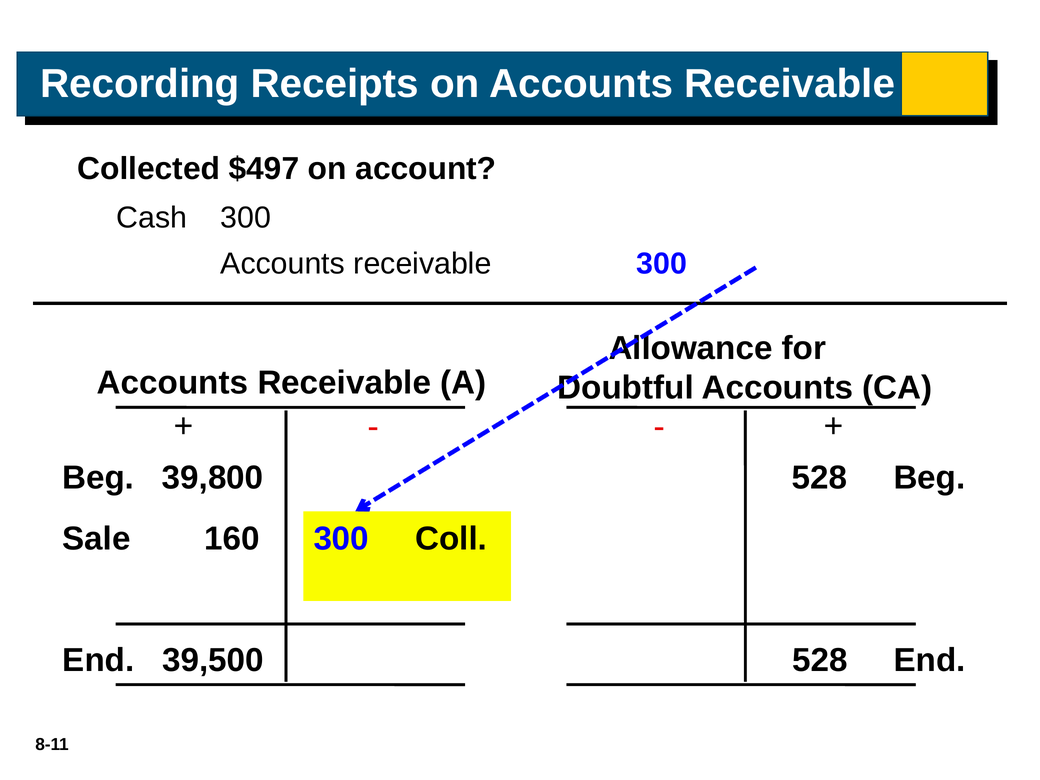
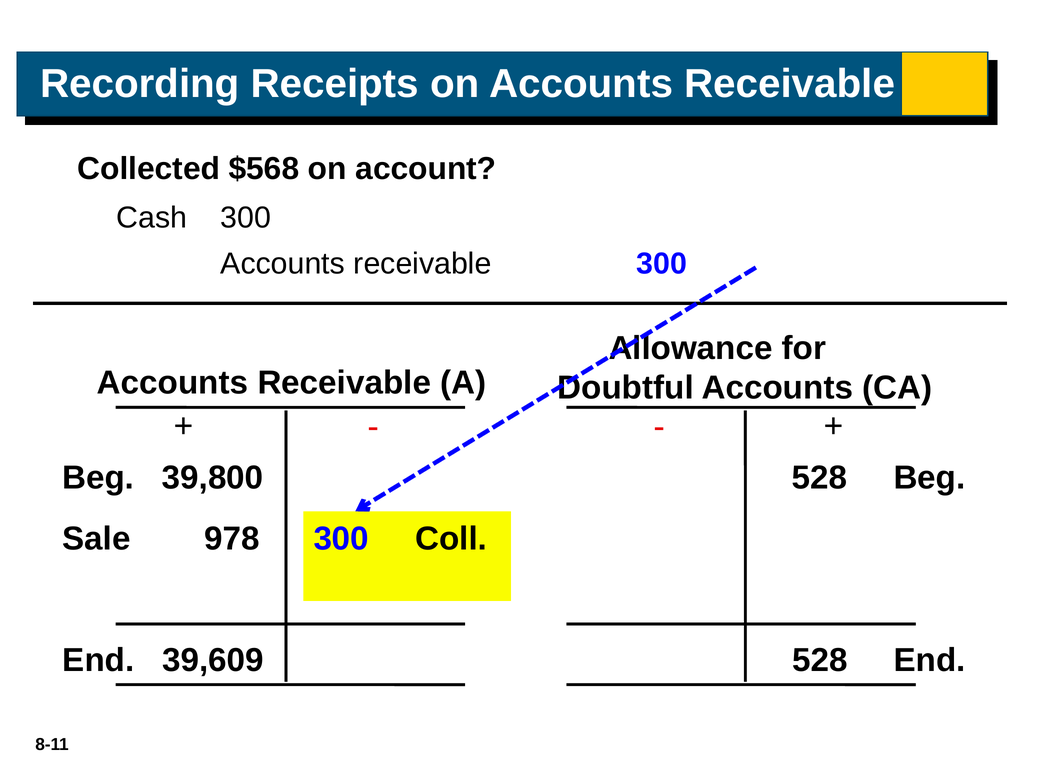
$497: $497 -> $568 (264, 169)
160: 160 -> 978 (232, 539)
39,500: 39,500 -> 39,609 (213, 660)
